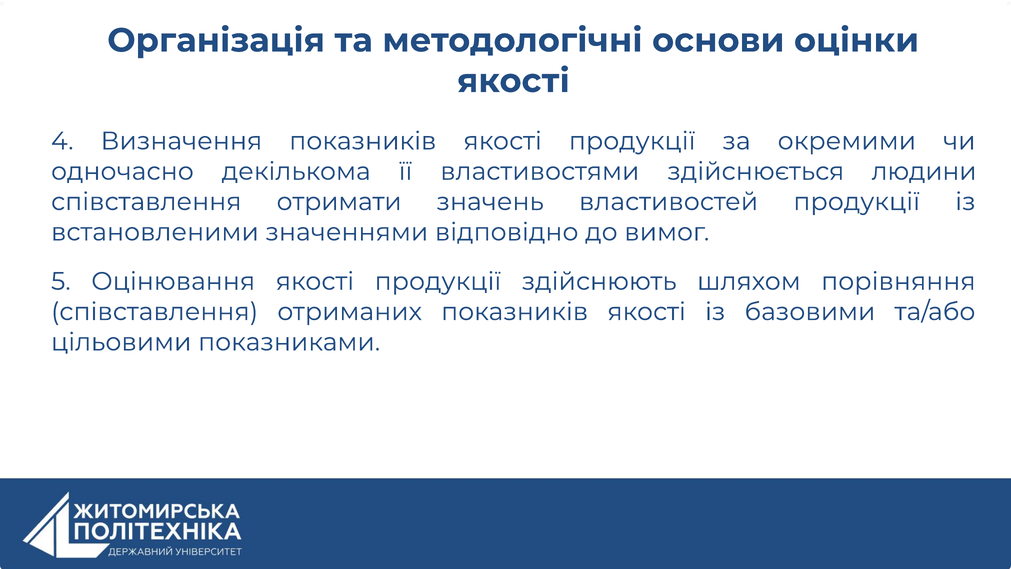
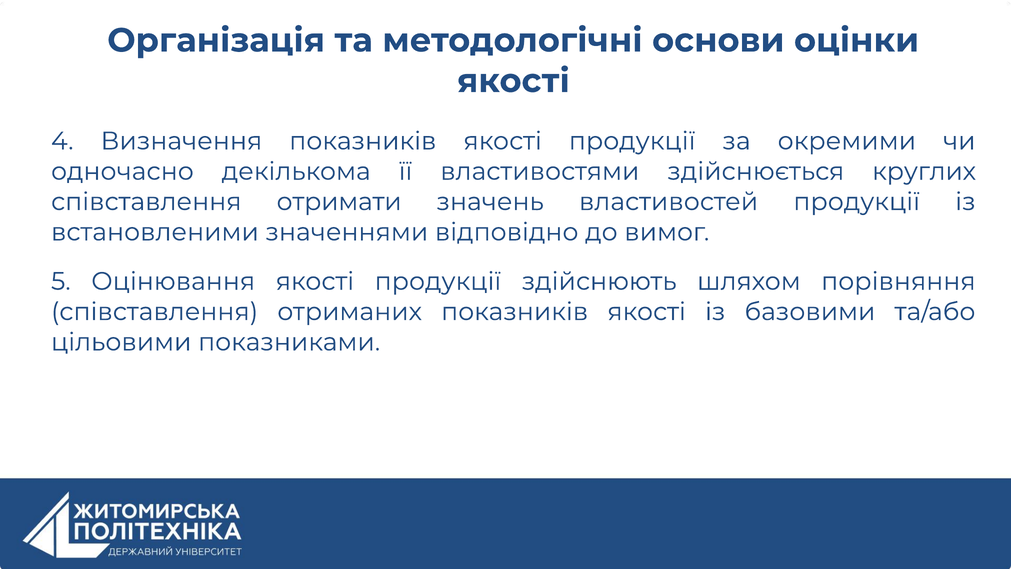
людини: людини -> круглих (924, 171)
